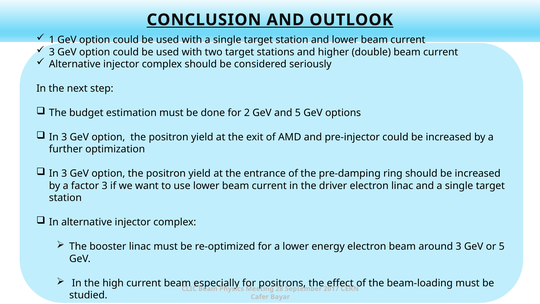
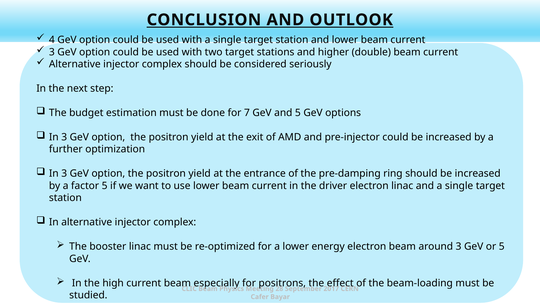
1: 1 -> 4 (52, 40)
2: 2 -> 7 (247, 113)
factor 3: 3 -> 5 (105, 186)
